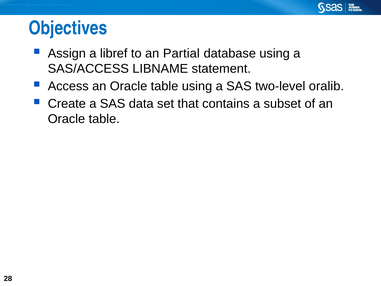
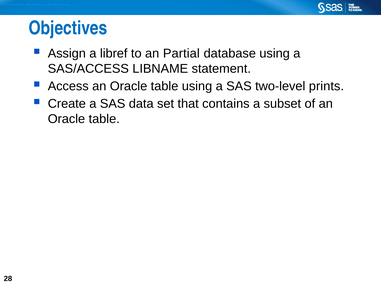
oralib: oralib -> prints (326, 86)
